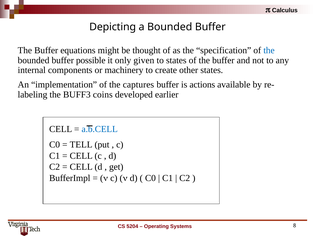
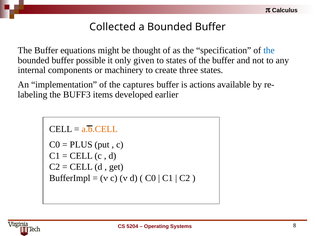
Depicting: Depicting -> Collected (113, 27)
other: other -> three (189, 70)
coins: coins -> items (103, 95)
a.b.CELL colour: blue -> orange (100, 129)
TELL: TELL -> PLUS (81, 145)
